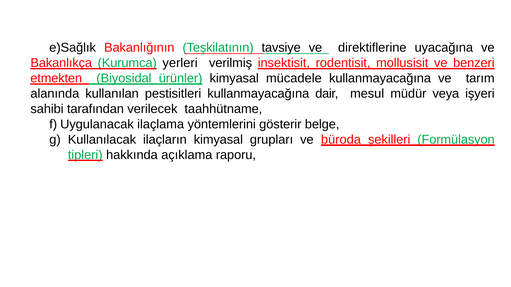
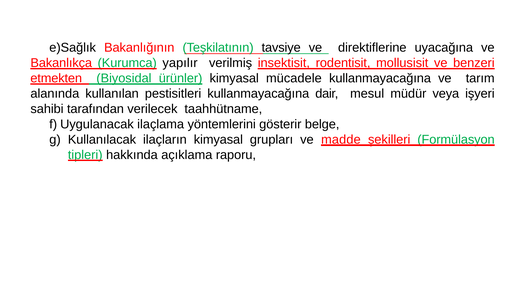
yerleri: yerleri -> yapılır (180, 63)
büroda: büroda -> madde (341, 140)
